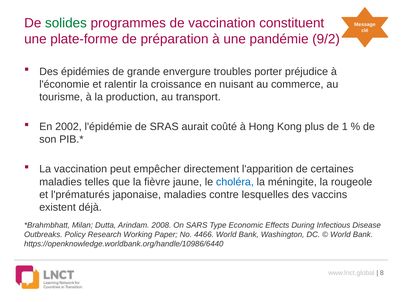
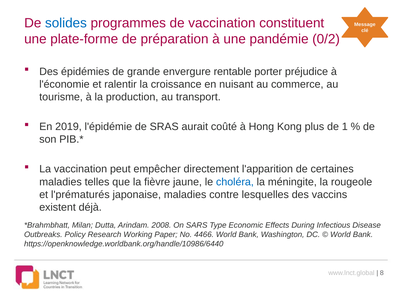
solides colour: green -> blue (66, 23)
9/2: 9/2 -> 0/2 (326, 39)
troubles: troubles -> rentable (233, 72)
2002: 2002 -> 2019 (68, 127)
